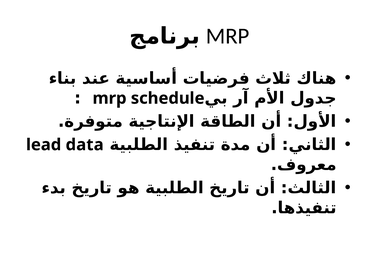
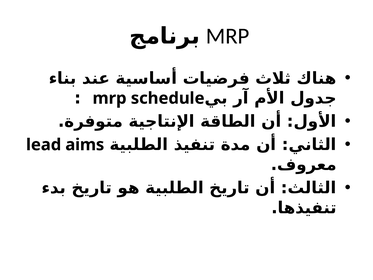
data: data -> aims (85, 145)
